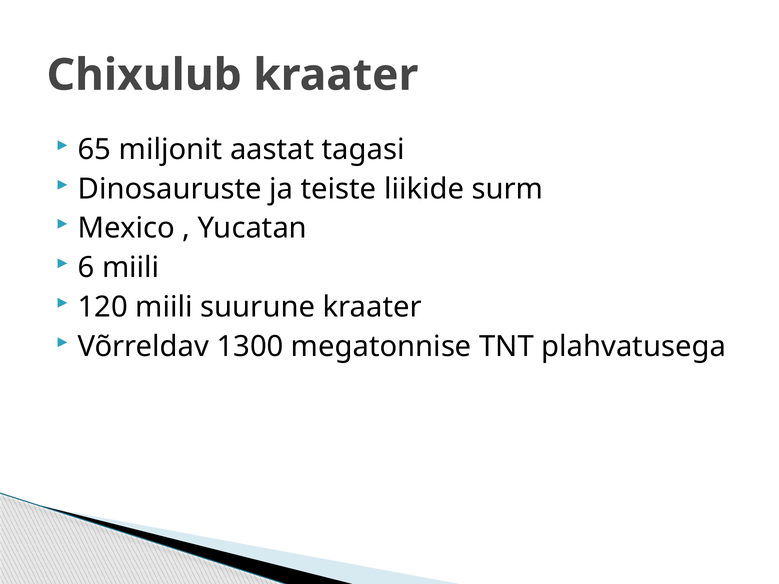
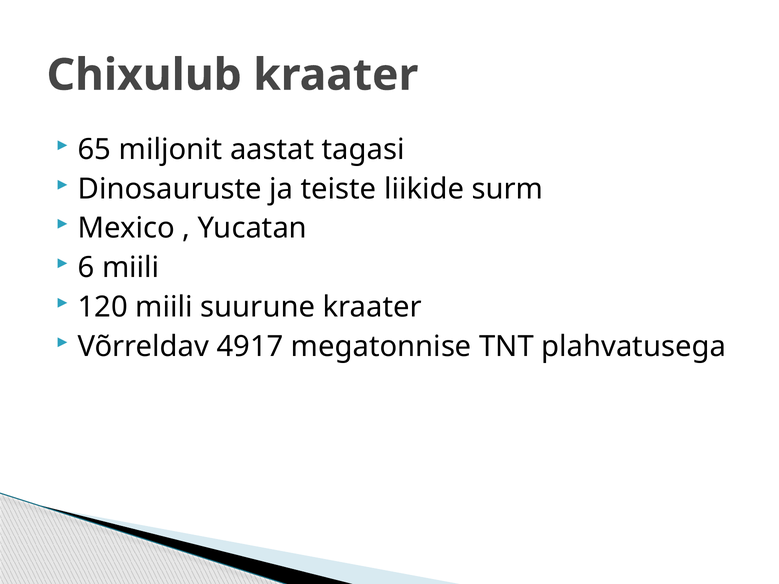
1300: 1300 -> 4917 (250, 347)
